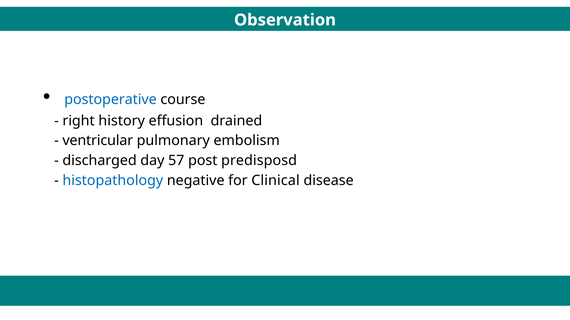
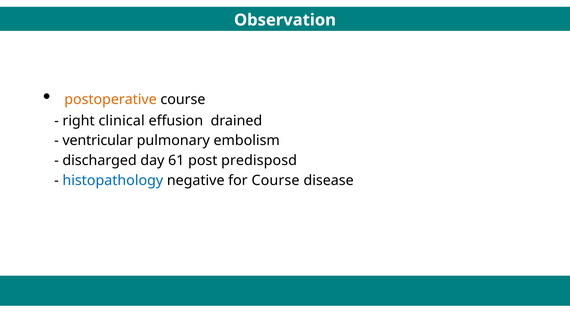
postoperative colour: blue -> orange (111, 100)
history: history -> clinical (122, 121)
57: 57 -> 61 (176, 161)
for Clinical: Clinical -> Course (276, 181)
